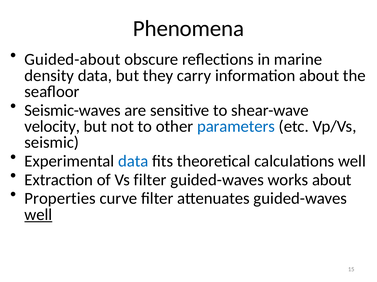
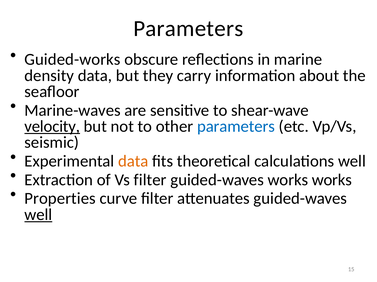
Phenomena: Phenomena -> Parameters (188, 29)
Guided-about: Guided-about -> Guided-works (72, 60)
Seismic-waves: Seismic-waves -> Marine-waves (72, 111)
velocity underline: none -> present (52, 127)
data colour: blue -> orange (133, 161)
works about: about -> works (332, 180)
